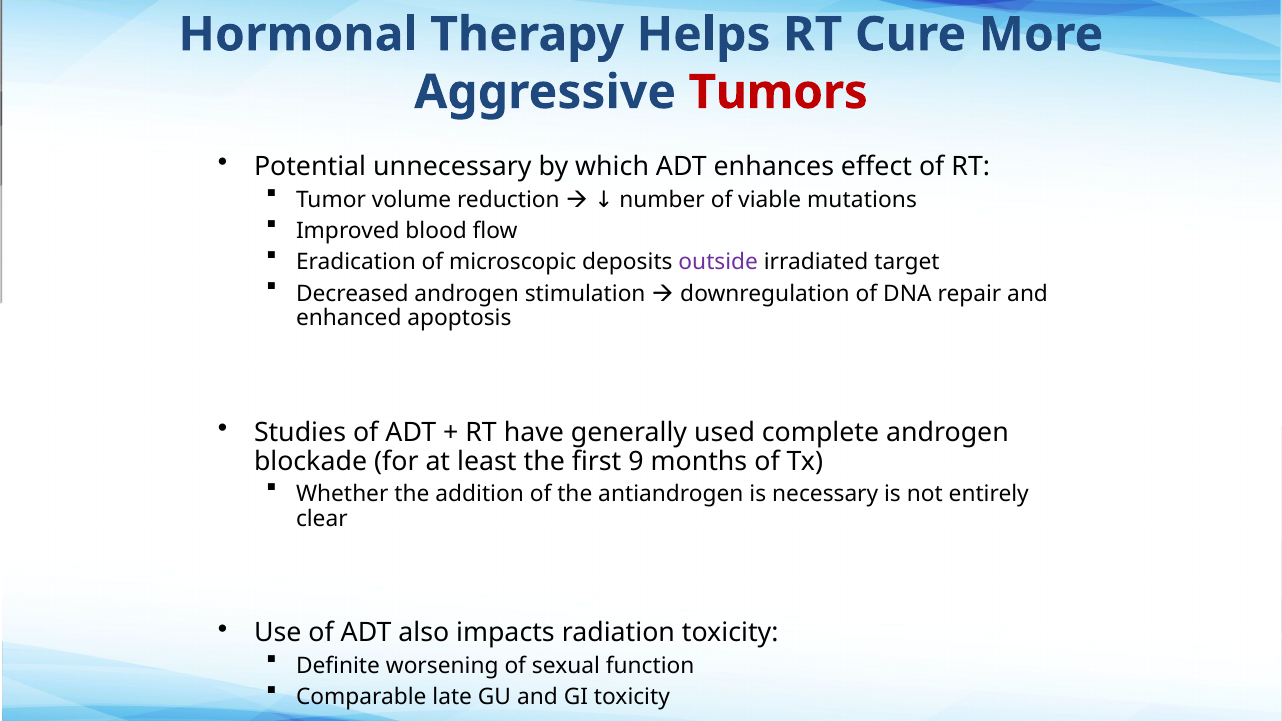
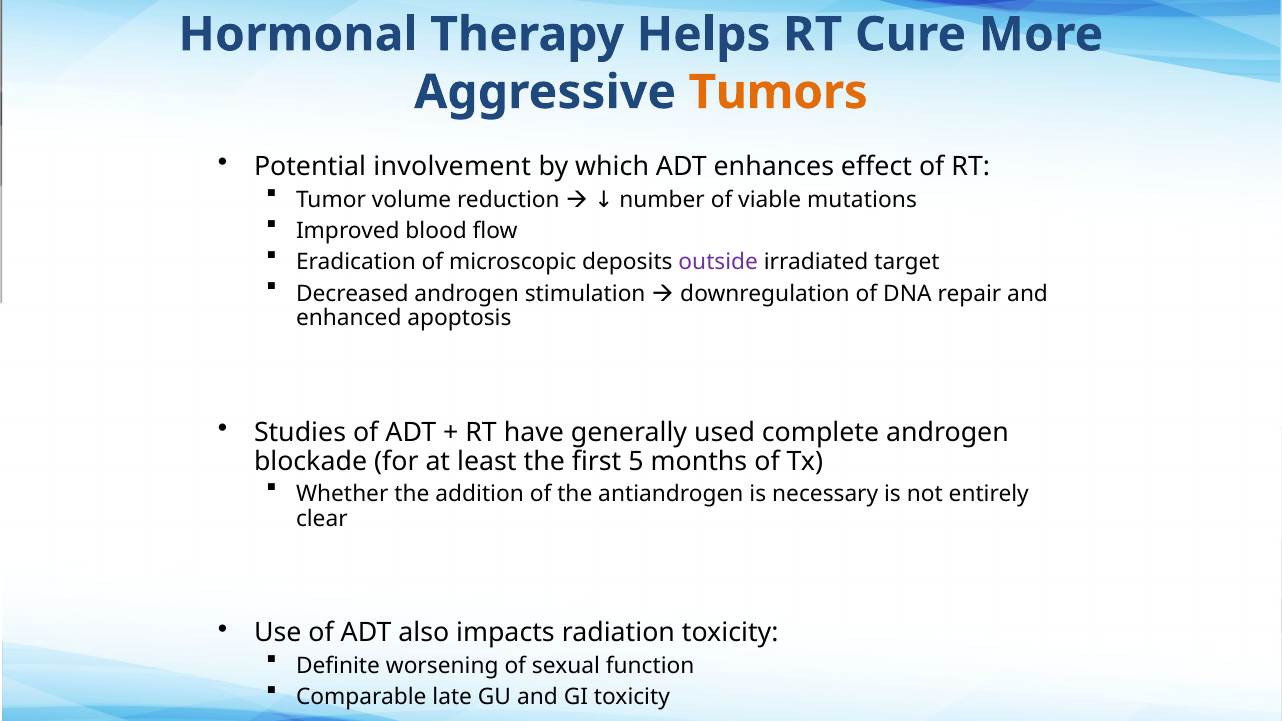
Tumors colour: red -> orange (778, 92)
unnecessary: unnecessary -> involvement (452, 167)
9: 9 -> 5 (636, 461)
